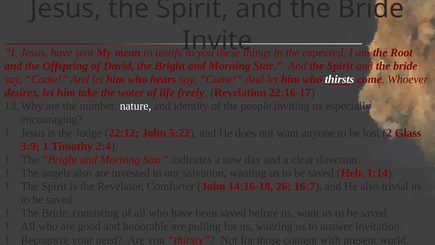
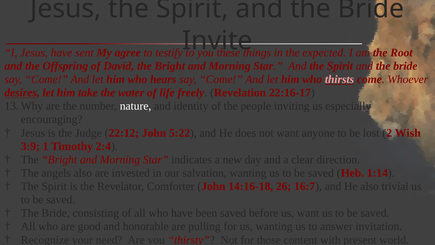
mean: mean -> agree (128, 53)
thirsts colour: white -> pink (339, 79)
Glass: Glass -> Wish (408, 133)
